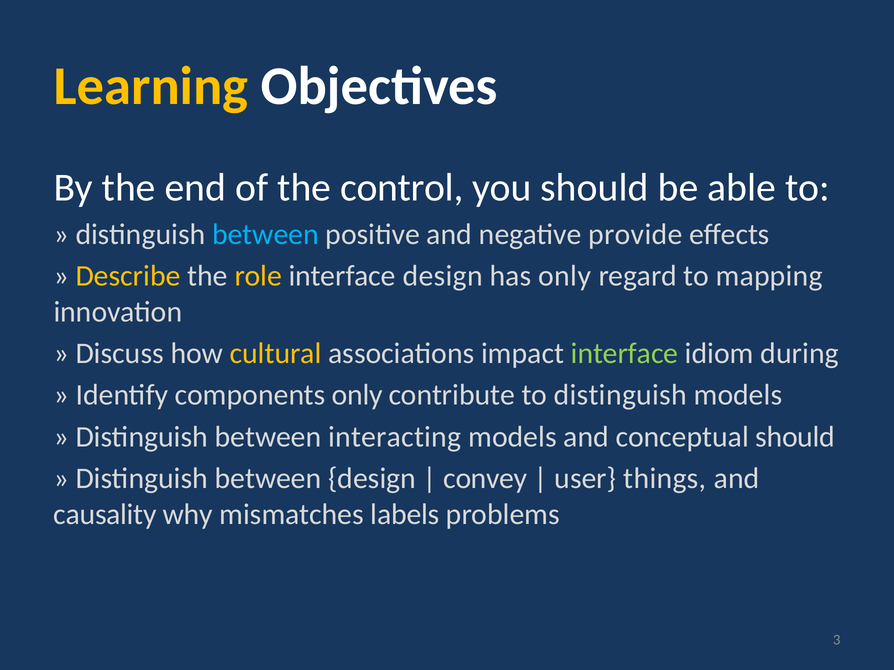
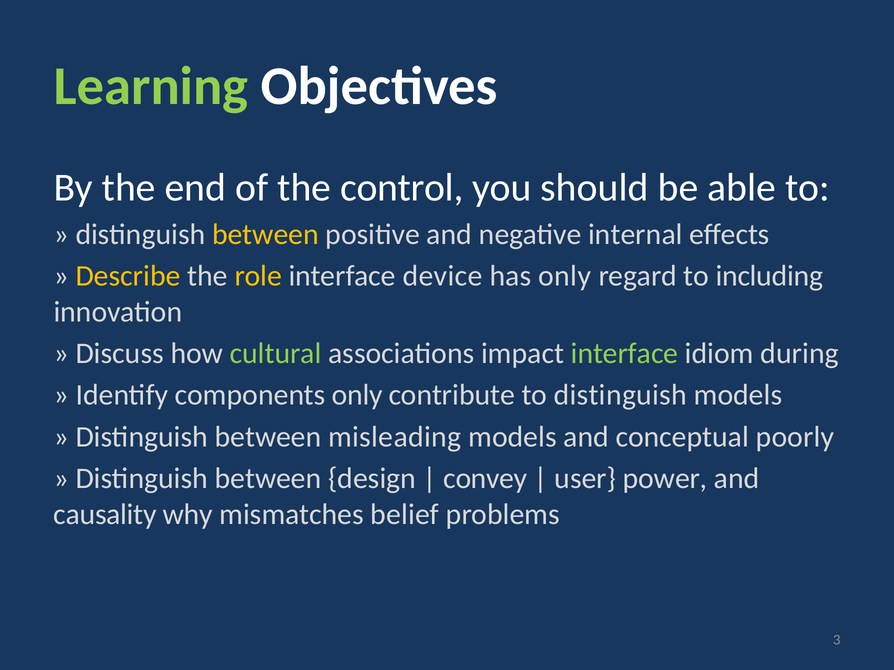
Learning colour: yellow -> light green (151, 87)
between colour: light blue -> yellow (265, 235)
provide: provide -> internal (635, 235)
interface design: design -> device (443, 276)
mapping: mapping -> including (769, 276)
cultural colour: yellow -> light green (276, 354)
interacting: interacting -> misleading (395, 437)
conceptual should: should -> poorly (795, 437)
things: things -> power (665, 479)
labels: labels -> belief (405, 515)
